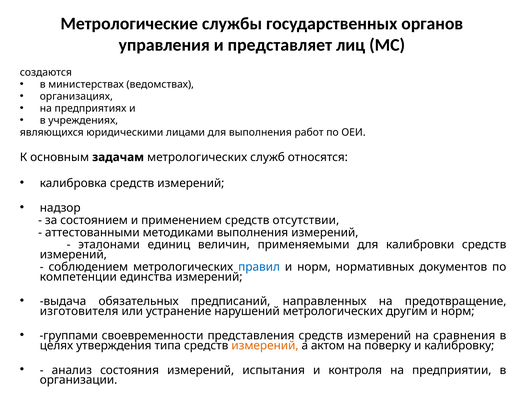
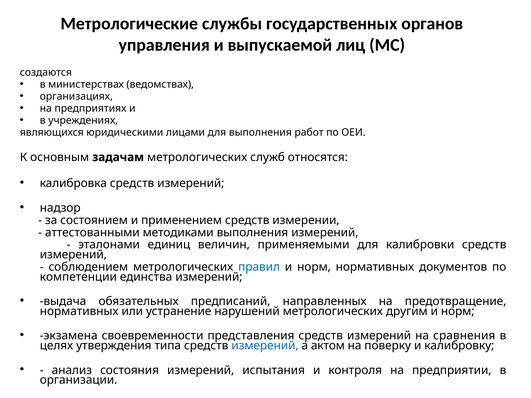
представляет: представляет -> выпускаемой (280, 45)
отсутствии: отсутствии -> измерении (306, 220)
изготовителя: изготовителя -> нормативных (79, 311)
группами: группами -> экзамена (69, 336)
измерений colour: orange -> blue (265, 346)
